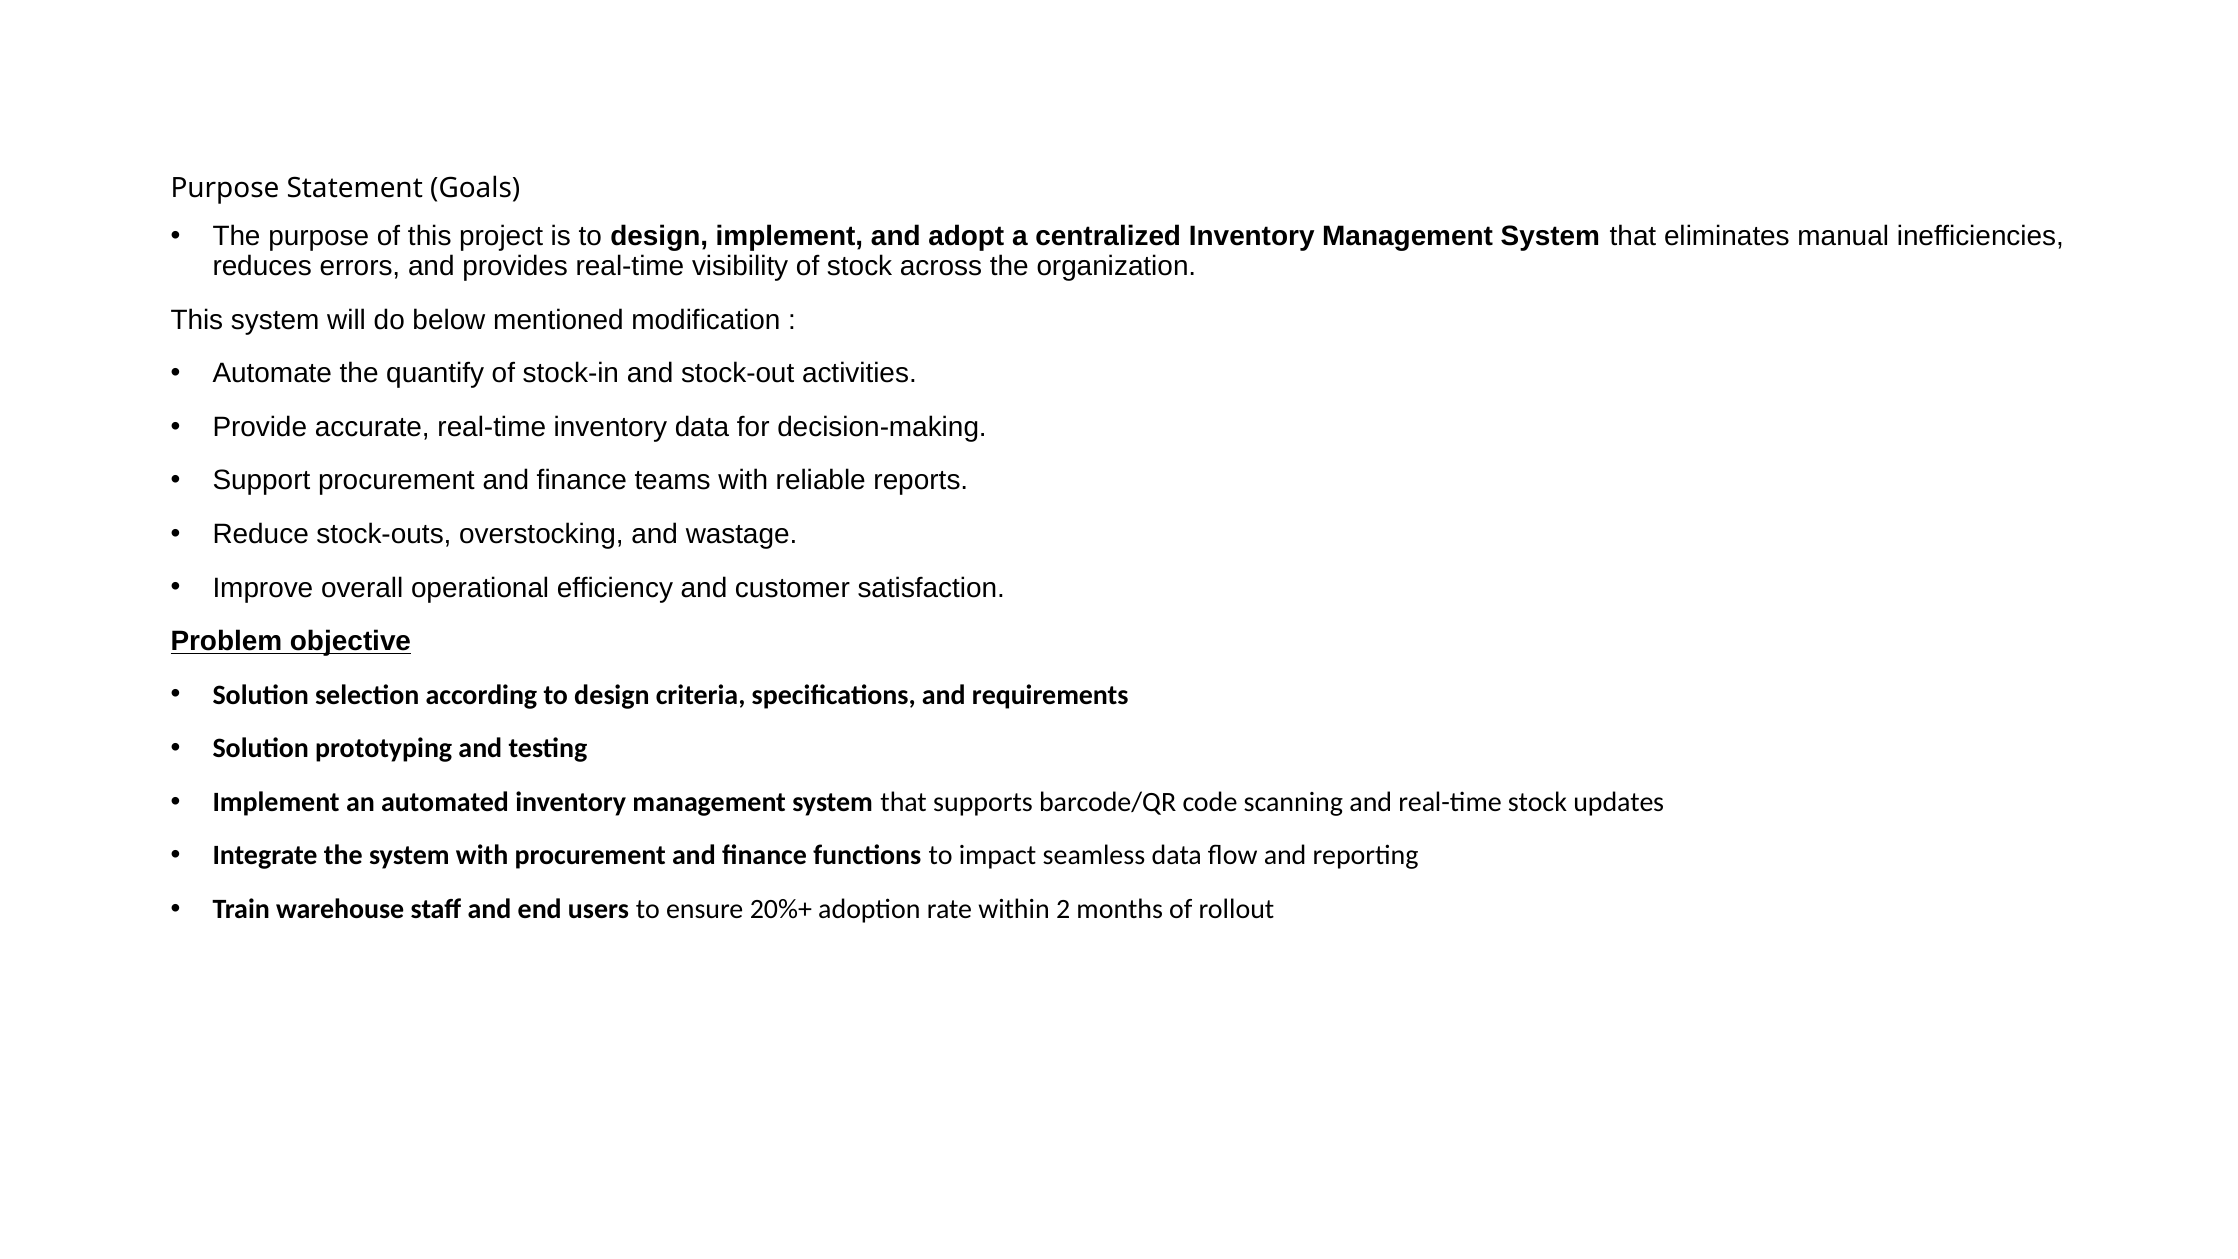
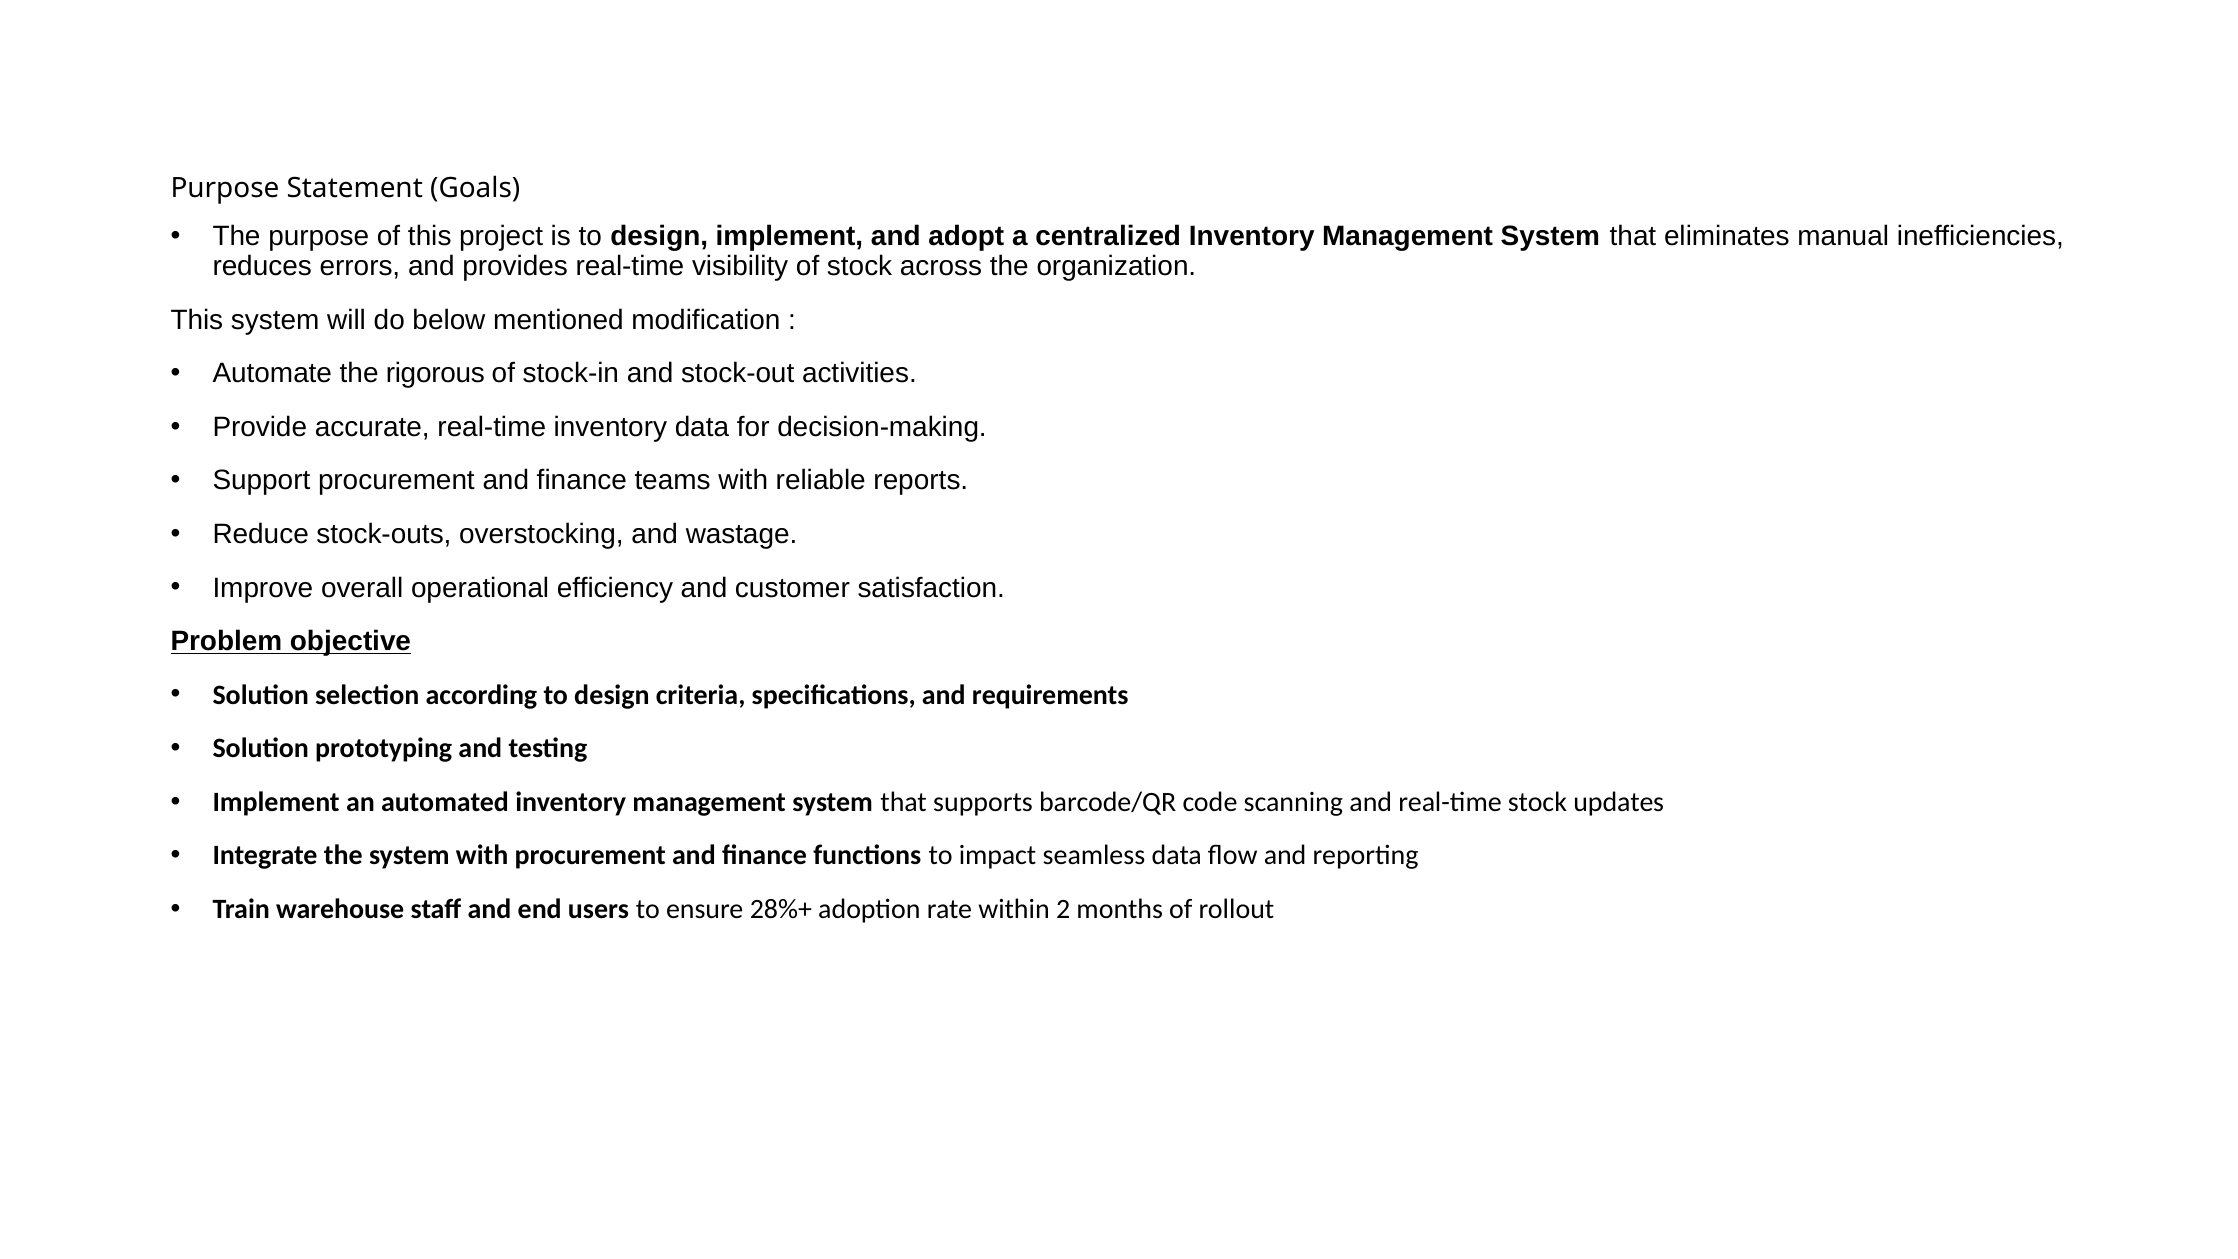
quantify: quantify -> rigorous (435, 374)
20%+: 20%+ -> 28%+ (781, 909)
